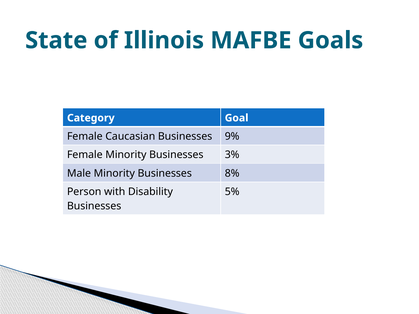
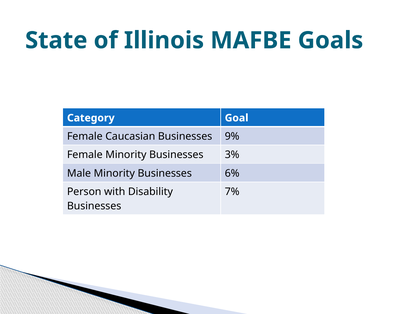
8%: 8% -> 6% (232, 173)
5%: 5% -> 7% (232, 192)
